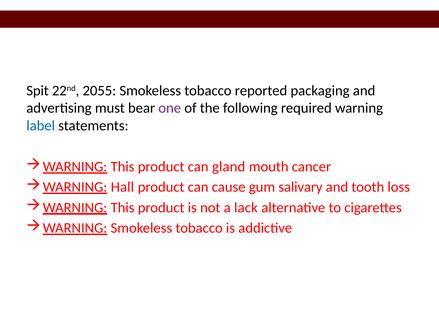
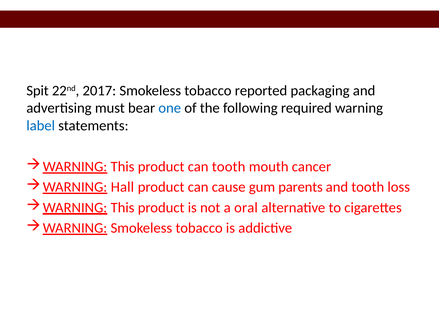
2055: 2055 -> 2017 (99, 91)
one colour: purple -> blue (170, 108)
can gland: gland -> tooth (229, 167)
salivary: salivary -> parents (301, 187)
lack: lack -> oral (246, 208)
